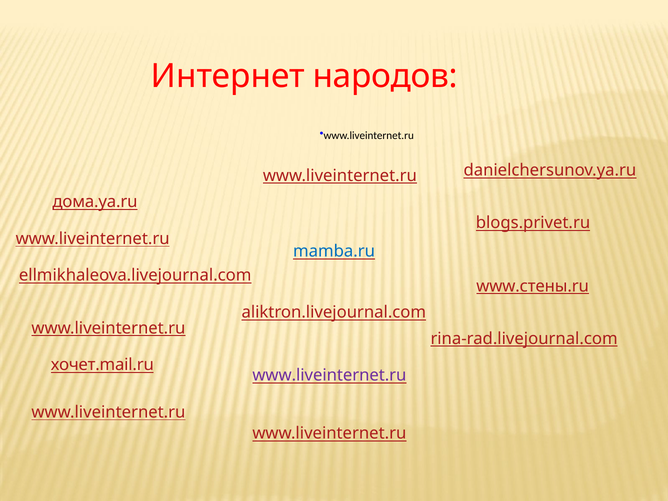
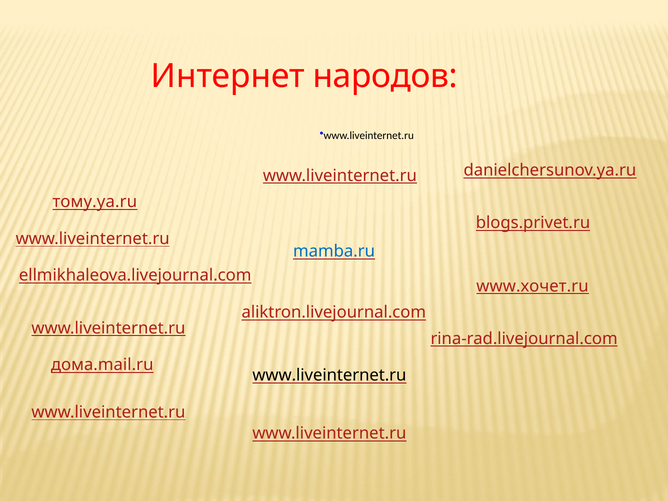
дома.ya.ru: дома.ya.ru -> тому.ya.ru (95, 202)
www.стены.ru: www.стены.ru -> www.хочет.ru (532, 286)
хочет.mail.ru: хочет.mail.ru -> дома.mail.ru (102, 365)
www.liveinternet.ru colour: purple -> black (329, 375)
